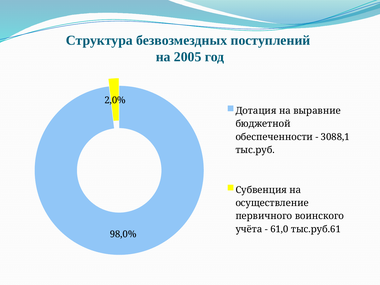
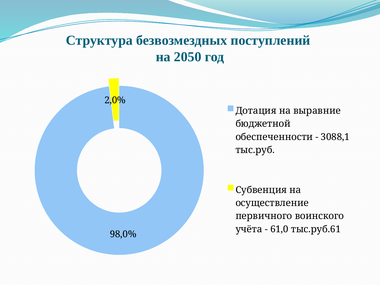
2005: 2005 -> 2050 (188, 57)
